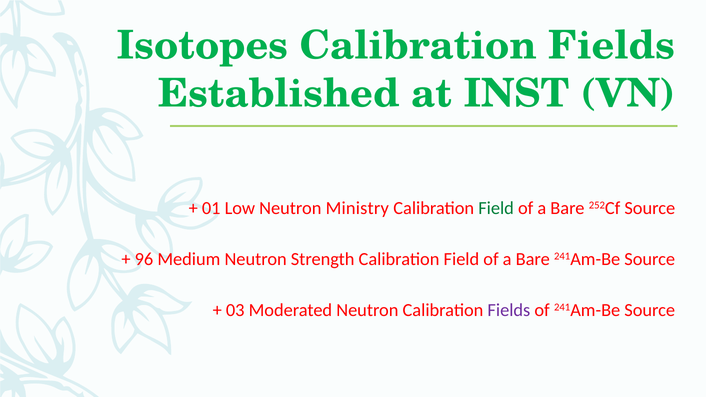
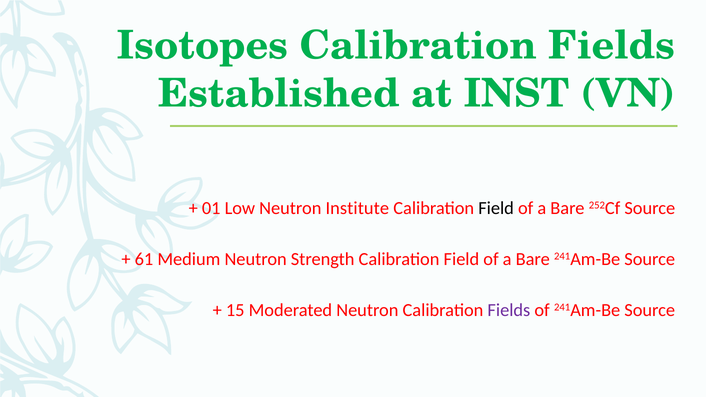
Ministry: Ministry -> Institute (357, 208)
Field colour: green -> black (496, 208)
96: 96 -> 61 (144, 259)
03: 03 -> 15 (235, 310)
